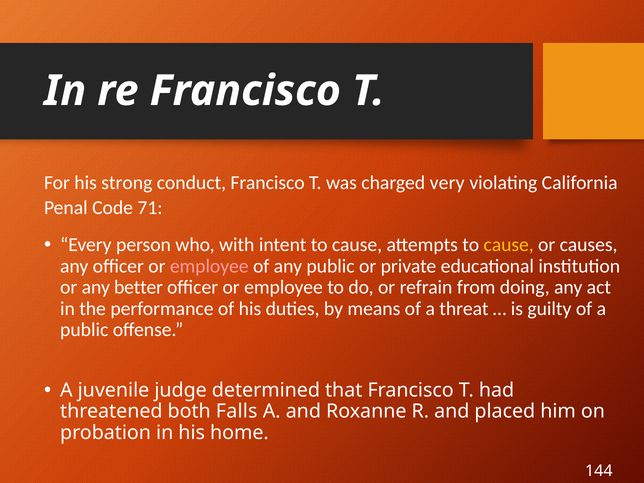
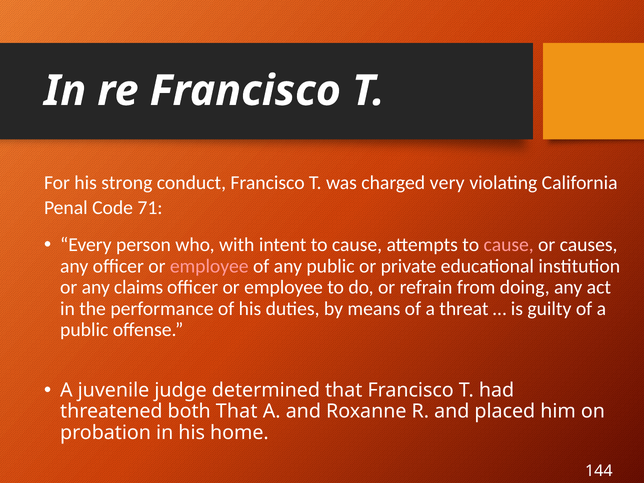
cause colour: yellow -> pink (509, 245)
better: better -> claims (139, 287)
both Falls: Falls -> That (237, 411)
